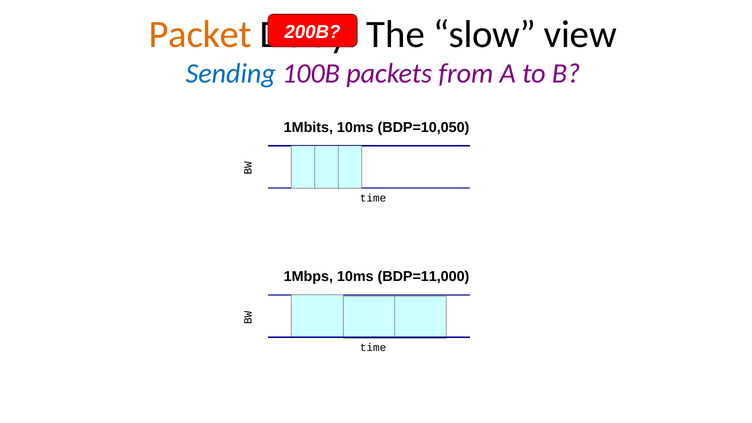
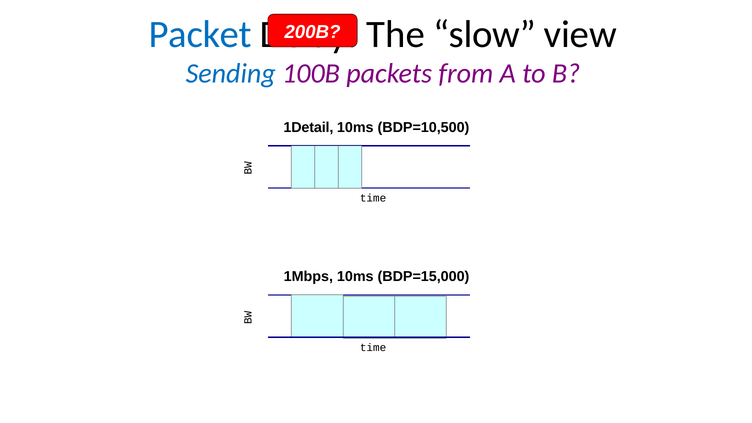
Packet colour: orange -> blue (200, 34)
1Mbits: 1Mbits -> 1Detail (308, 127)
BDP=10,050: BDP=10,050 -> BDP=10,500 (423, 127)
BDP=11,000: BDP=11,000 -> BDP=15,000 (423, 277)
